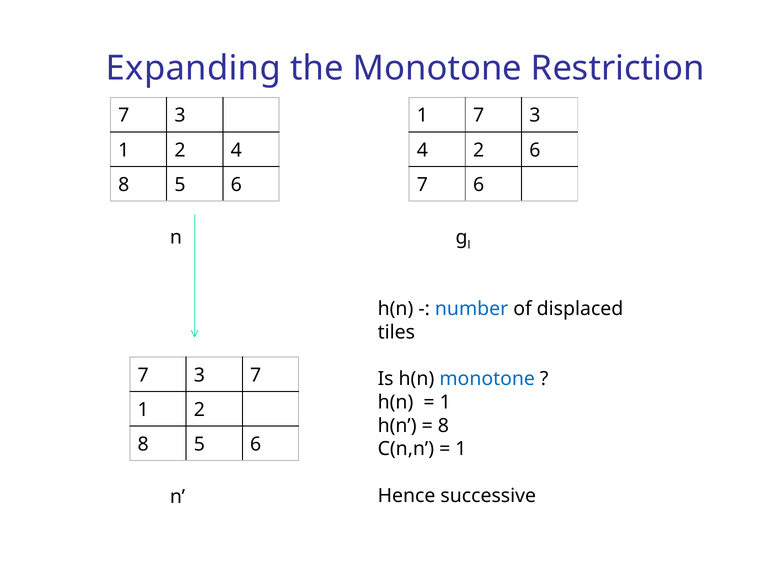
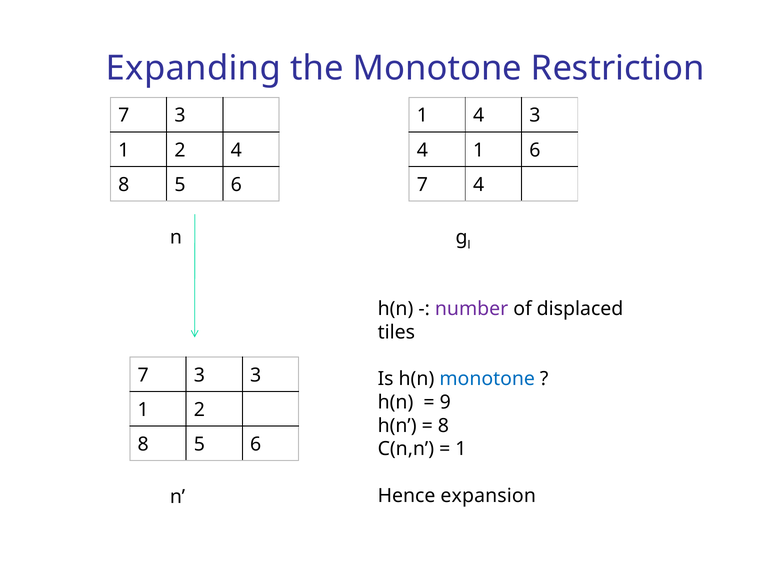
1 7: 7 -> 4 (479, 116)
4 2: 2 -> 1 (479, 150)
7 6: 6 -> 4 (479, 185)
number colour: blue -> purple (472, 309)
3 7: 7 -> 3 (256, 375)
1: 1 -> 9 (445, 402)
successive: successive -> expansion (488, 496)
